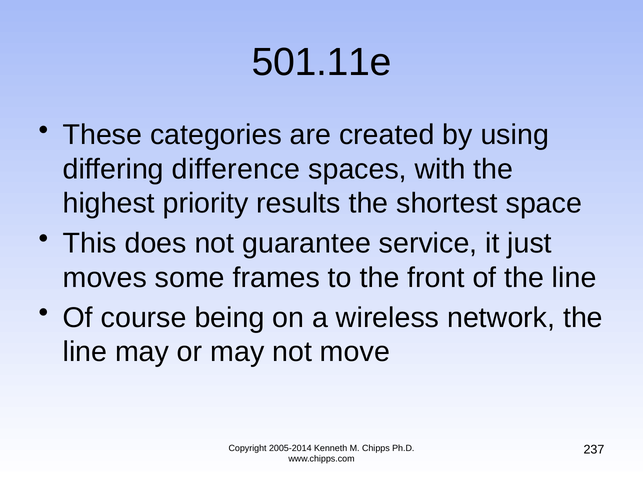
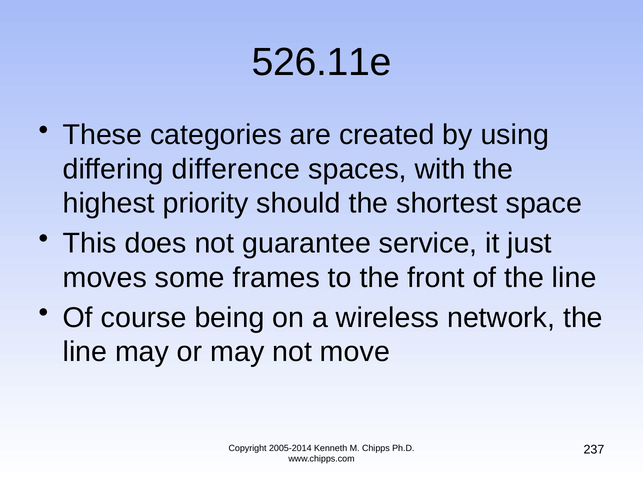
501.11e: 501.11e -> 526.11e (322, 62)
results: results -> should (299, 203)
